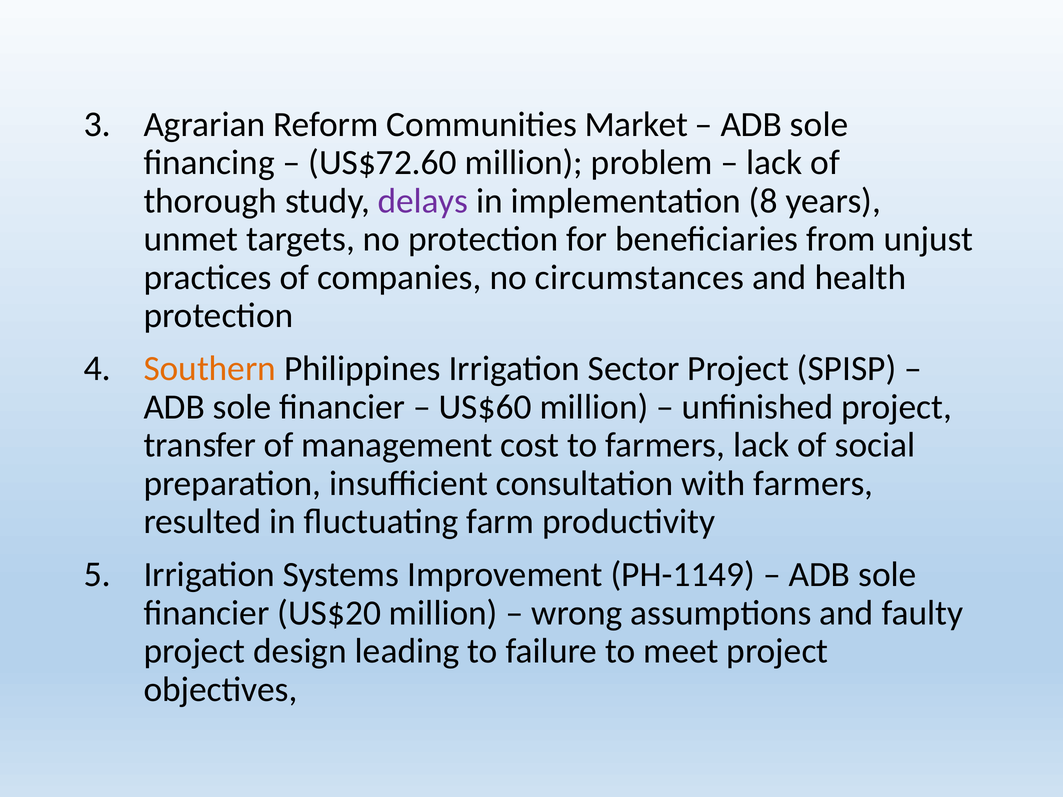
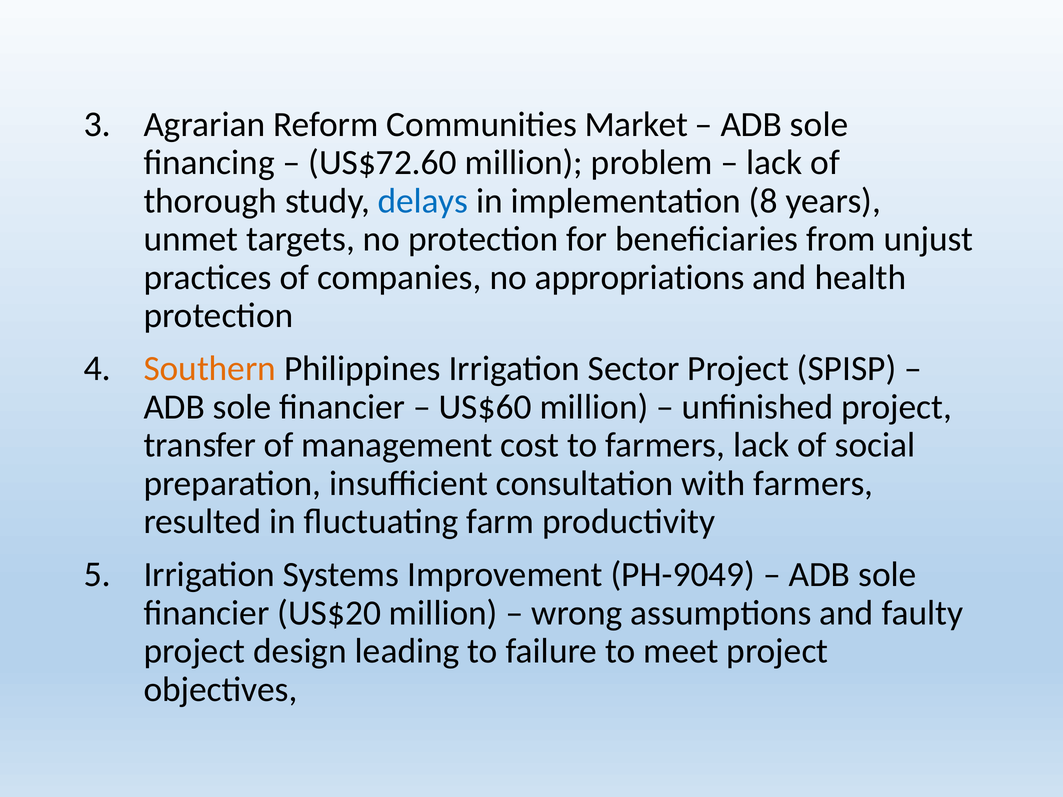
delays colour: purple -> blue (423, 201)
circumstances: circumstances -> appropriations (640, 277)
PH-1149: PH-1149 -> PH-9049 (683, 575)
